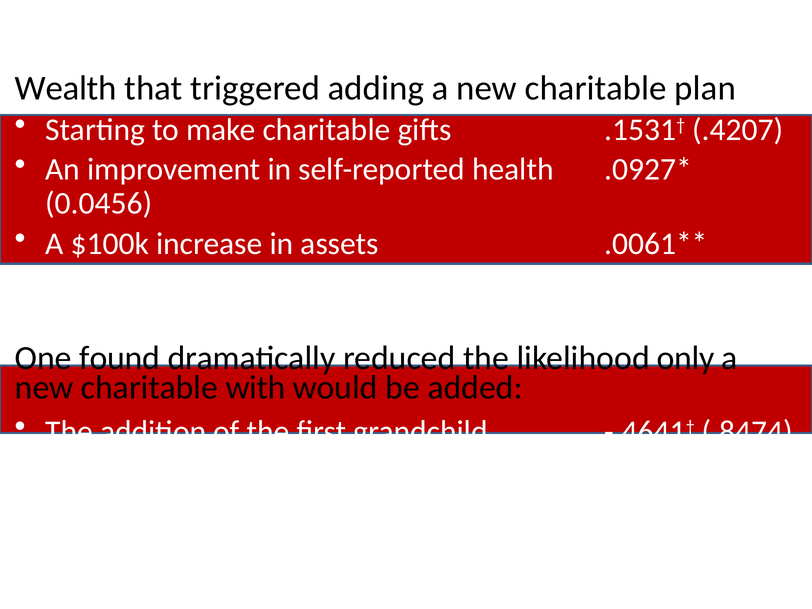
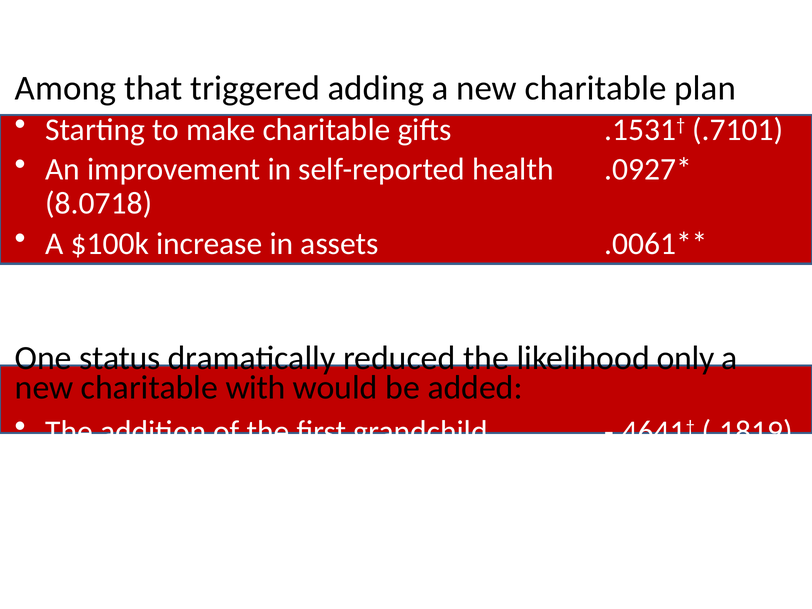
Wealth: Wealth -> Among (66, 88)
.4207: .4207 -> .7101 (738, 130)
0.0456: 0.0456 -> 8.0718 (99, 204)
found: found -> status (120, 358)
.8474: .8474 -> .1819 (747, 432)
